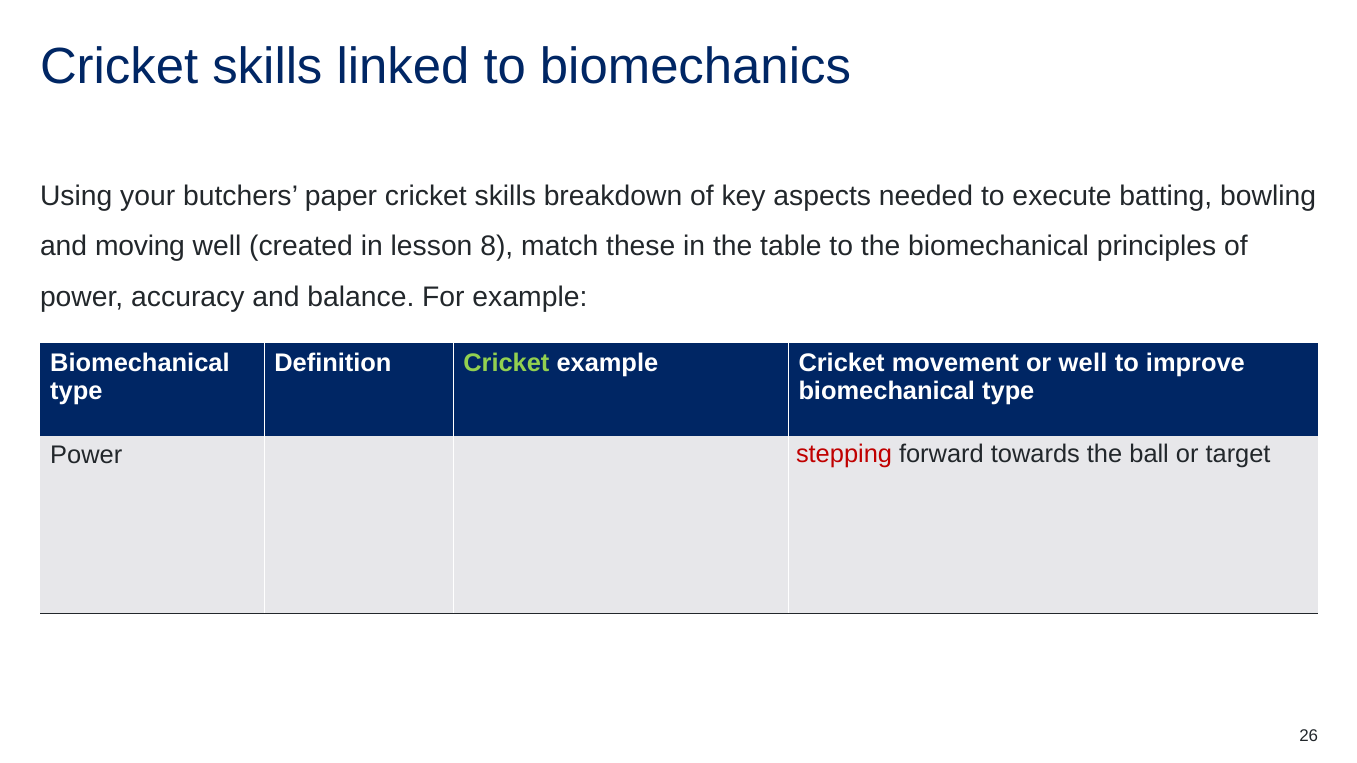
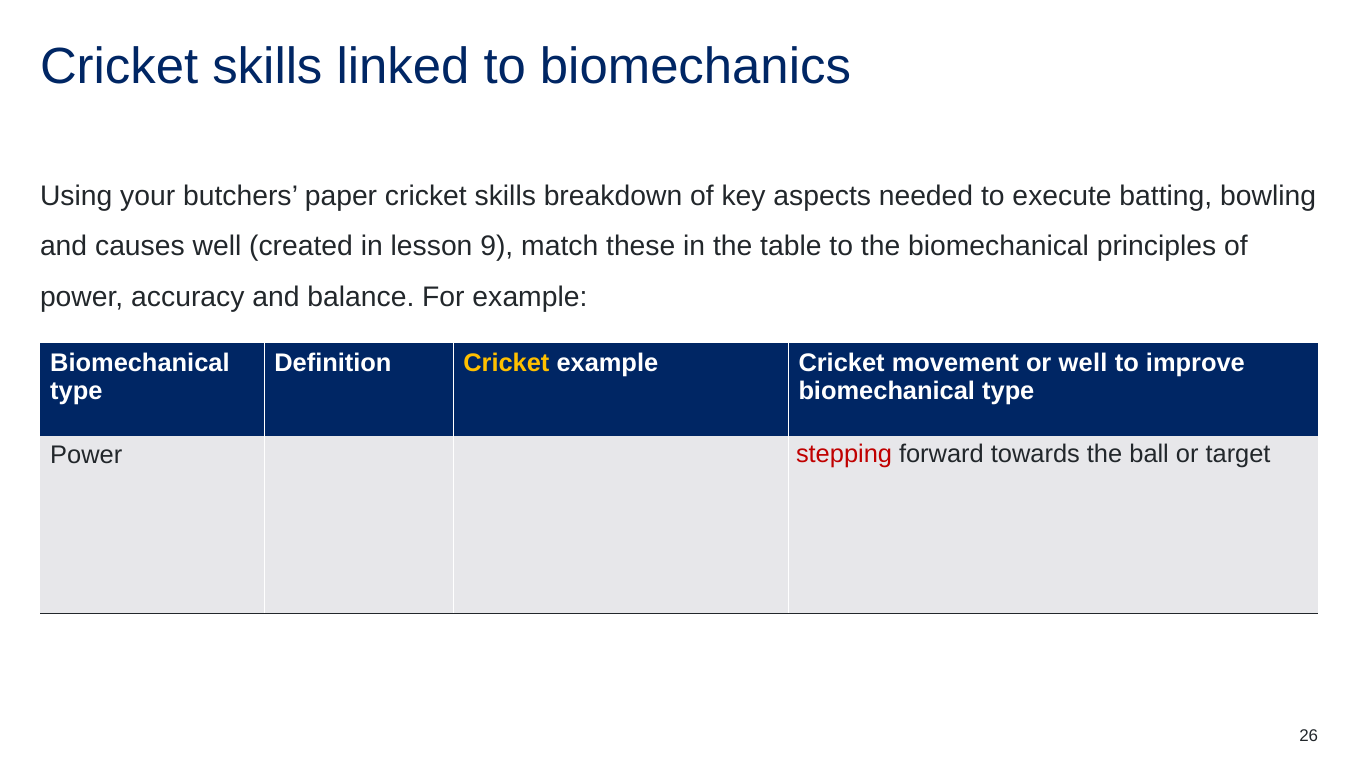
moving: moving -> causes (140, 247)
8: 8 -> 9 (497, 247)
Cricket colour: light green -> yellow (506, 363)
